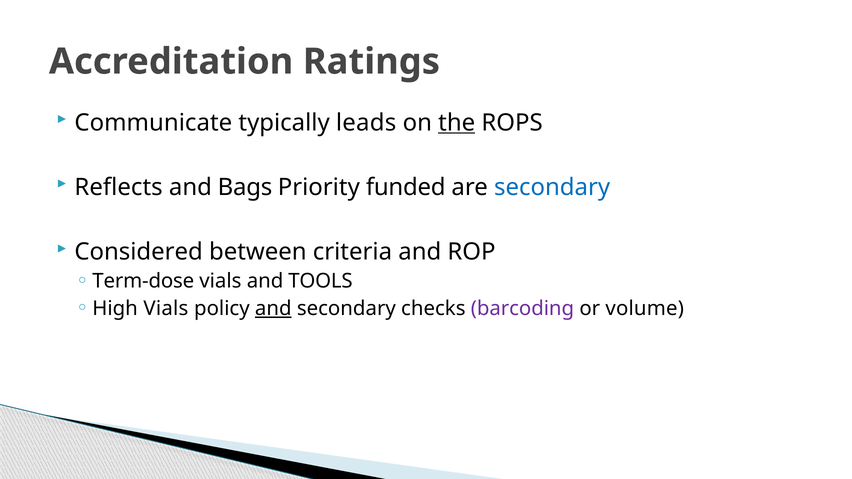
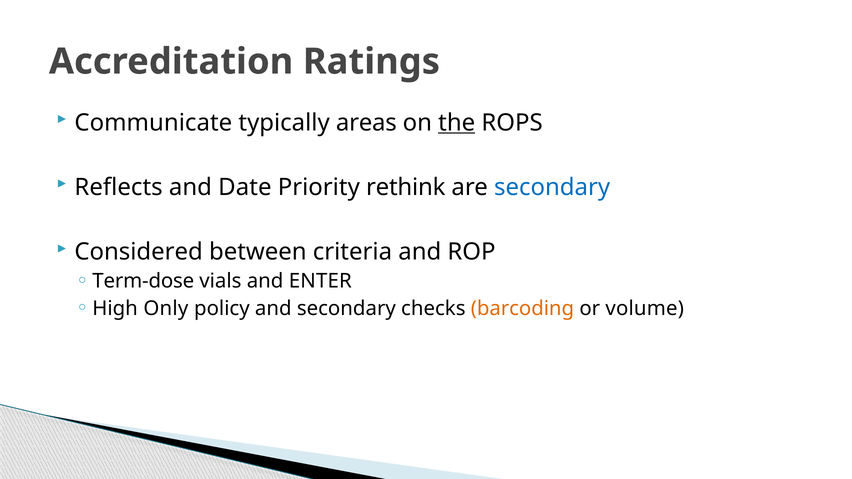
leads: leads -> areas (366, 123)
Bags: Bags -> Date (245, 187)
funded: funded -> rethink (406, 187)
TOOLS: TOOLS -> ENTER (320, 281)
High Vials: Vials -> Only (166, 309)
and underline: present -> none (273, 309)
barcoding colour: purple -> orange (522, 309)
